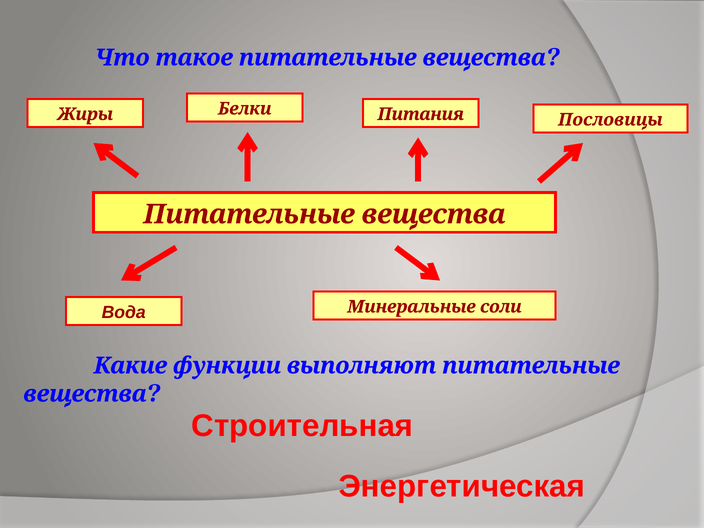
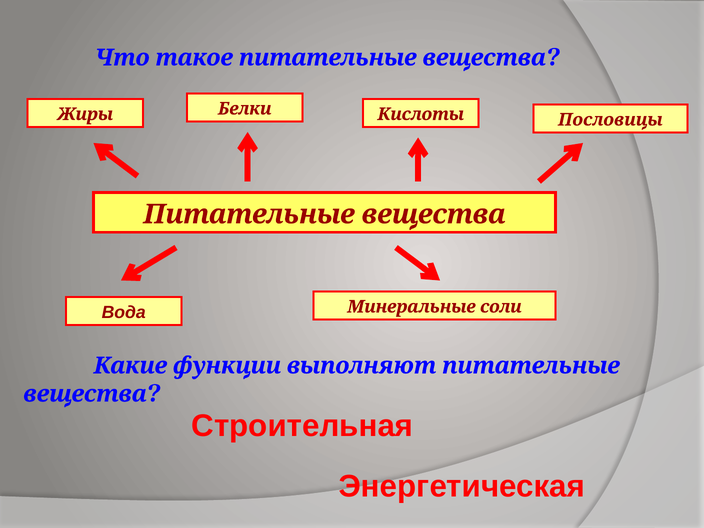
Питания: Питания -> Кислоты (421, 114)
